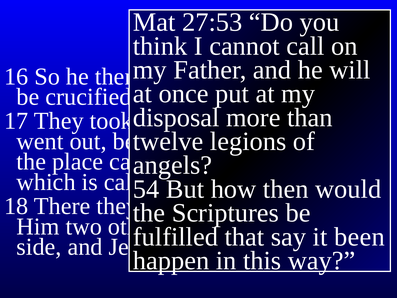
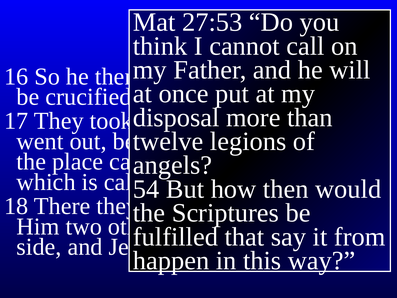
been: been -> from (360, 237)
